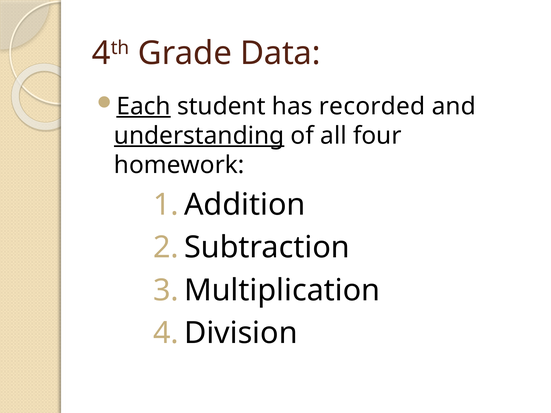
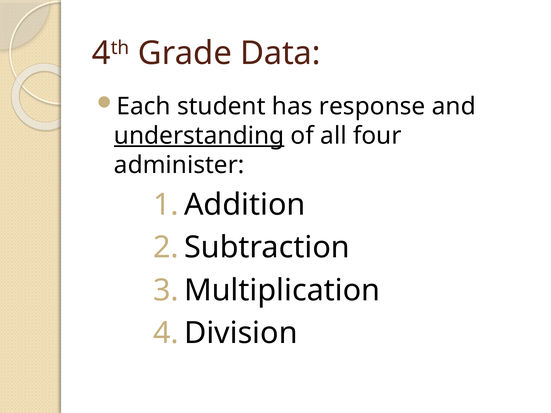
Each underline: present -> none (144, 106)
recorded: recorded -> response (372, 106)
homework: homework -> administer (179, 165)
